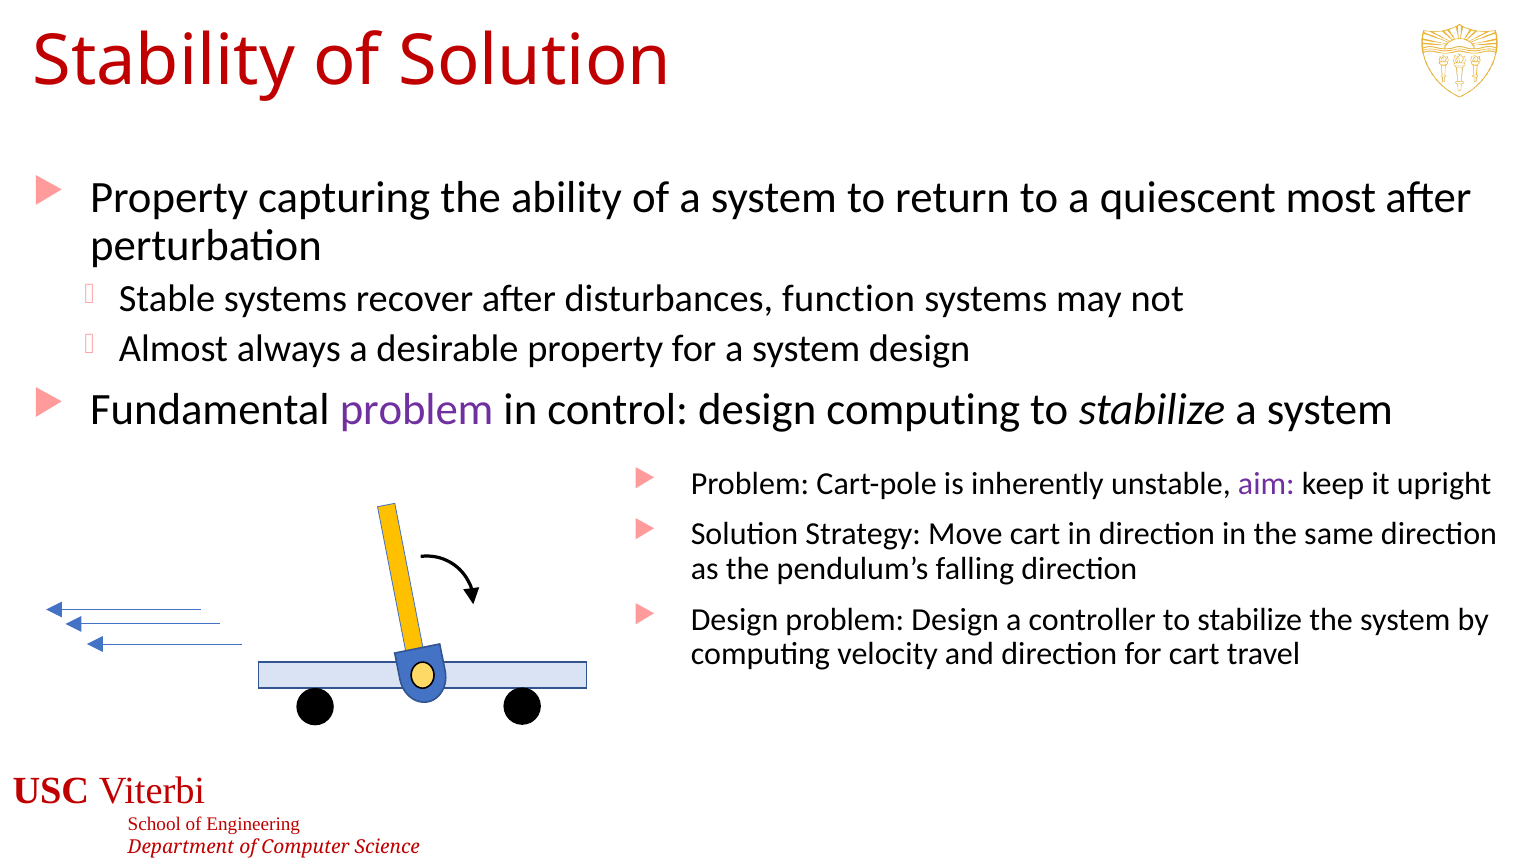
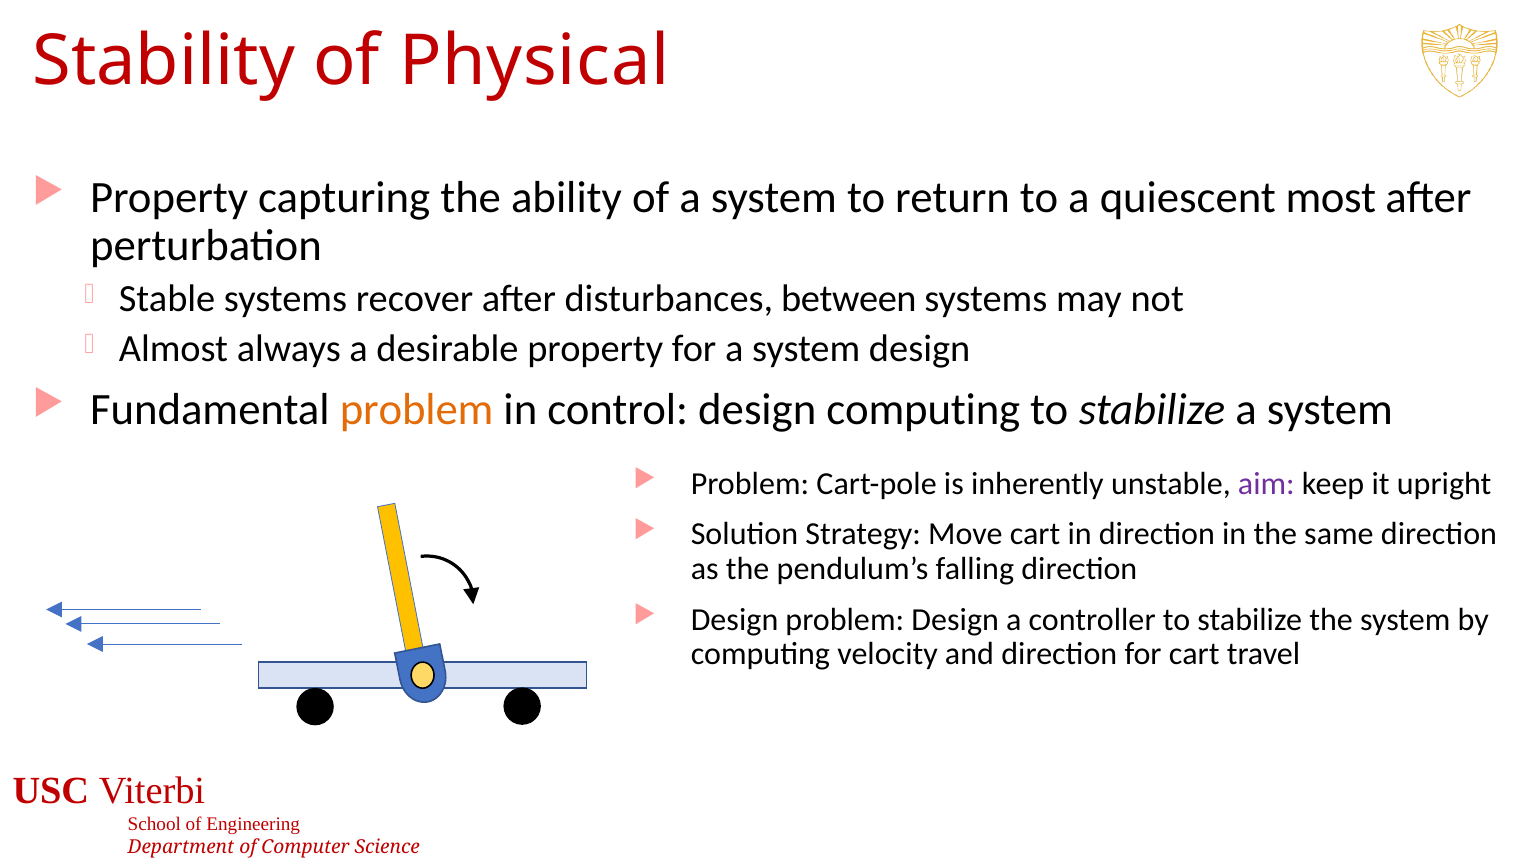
of Solution: Solution -> Physical (535, 62)
function: function -> between (849, 299)
problem colour: purple -> orange (417, 409)
